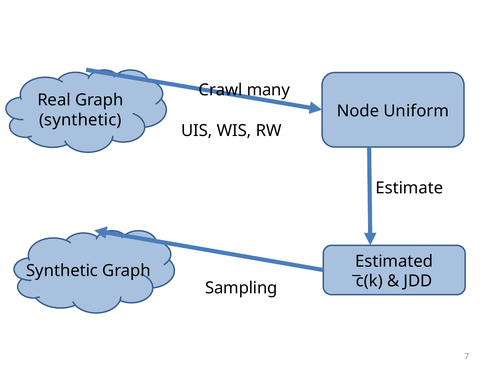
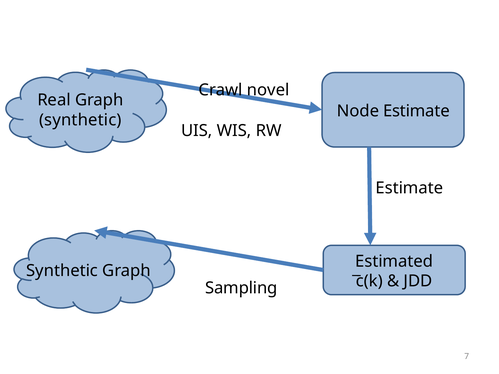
many: many -> novel (268, 90)
Node Uniform: Uniform -> Estimate (416, 111)
